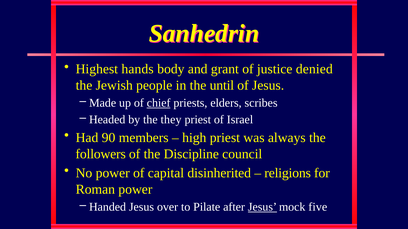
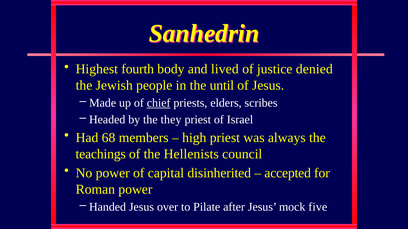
hands: hands -> fourth (138, 69)
grant: grant -> lived (225, 69)
90: 90 -> 68 (109, 138)
followers: followers -> teachings (101, 154)
Discipline: Discipline -> Hellenists (191, 154)
religions: religions -> accepted (288, 173)
Jesus underline: present -> none (262, 207)
